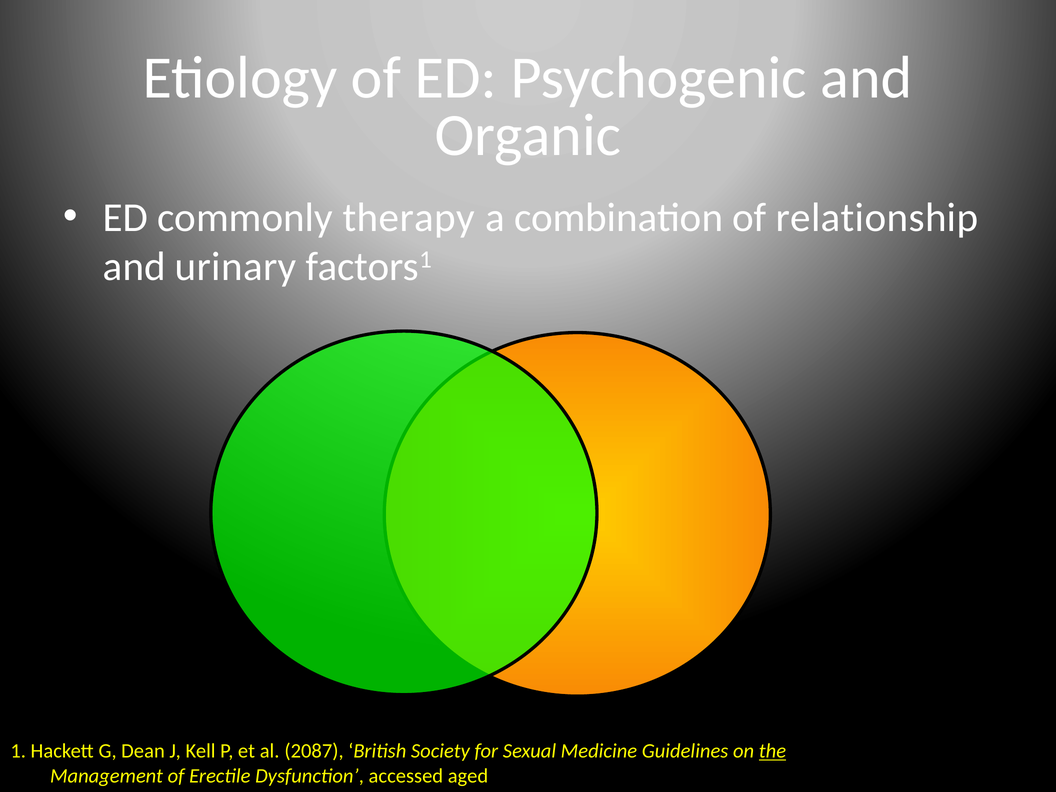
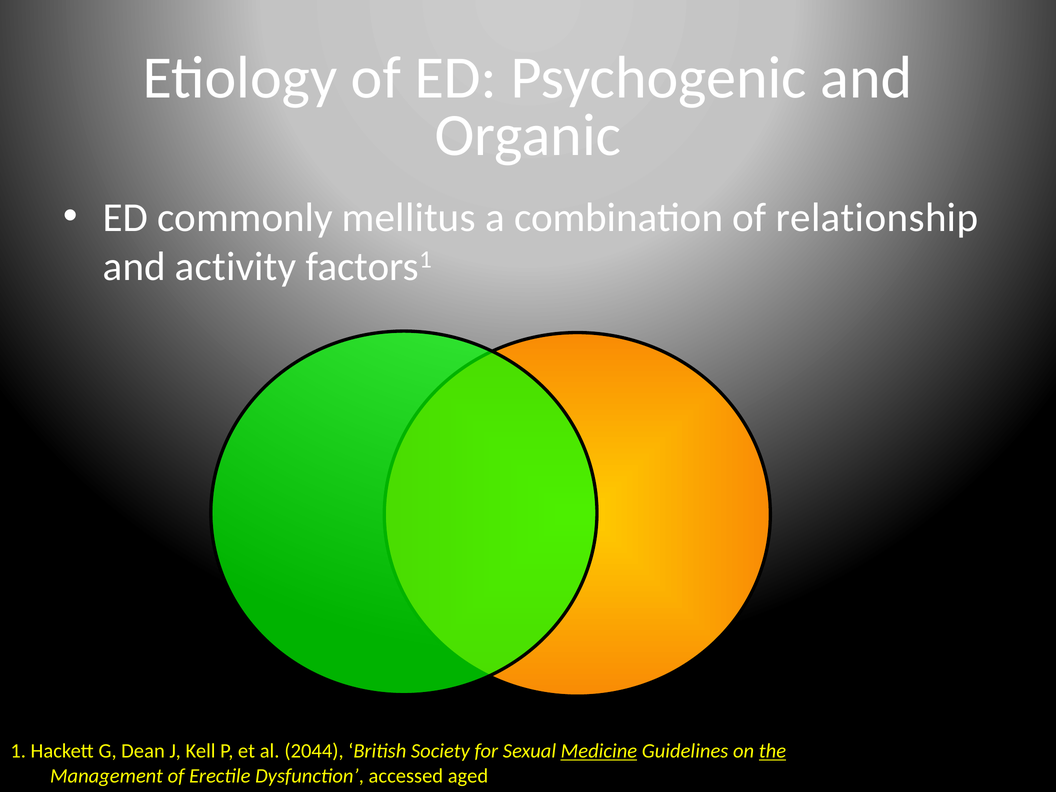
therapy: therapy -> mellitus (409, 218)
urinary: urinary -> activity (236, 267)
2087: 2087 -> 2044 (314, 751)
Medicine underline: none -> present (599, 751)
